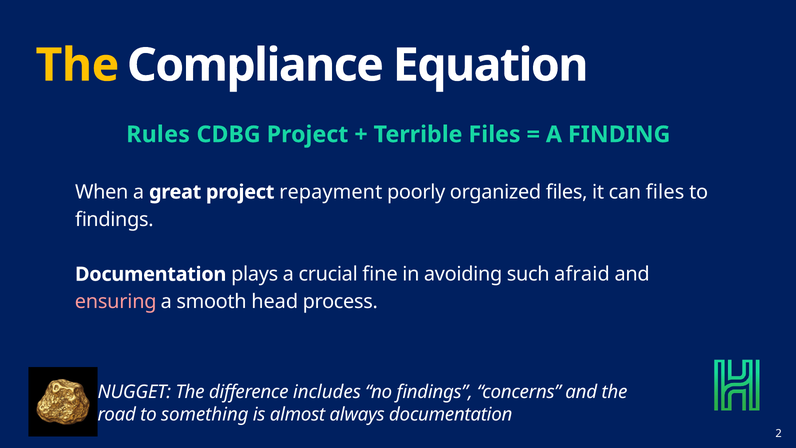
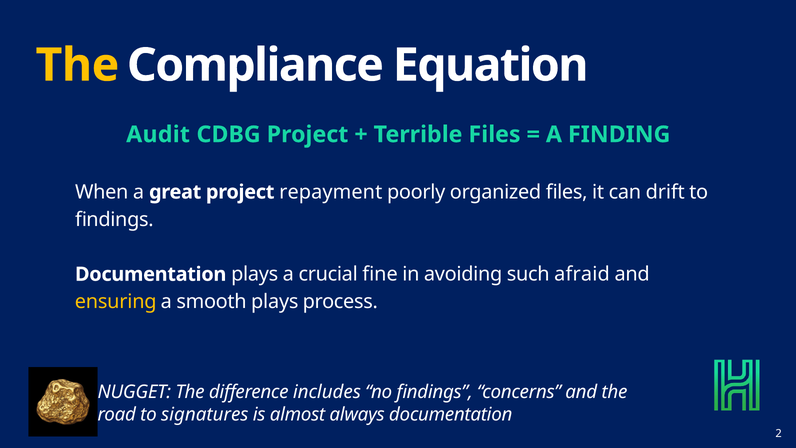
Rules: Rules -> Audit (158, 134)
can files: files -> drift (665, 192)
ensuring colour: pink -> yellow (116, 302)
smooth head: head -> plays (275, 302)
something: something -> signatures (205, 414)
